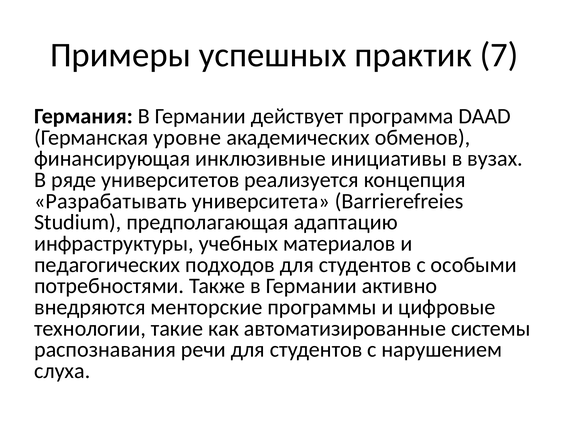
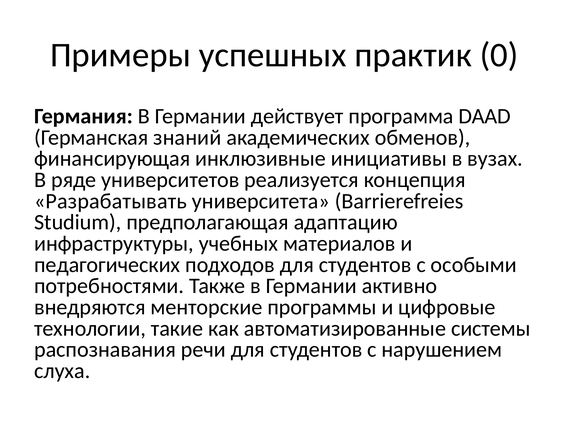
7: 7 -> 0 (499, 55)
уровне: уровне -> знаний (187, 138)
